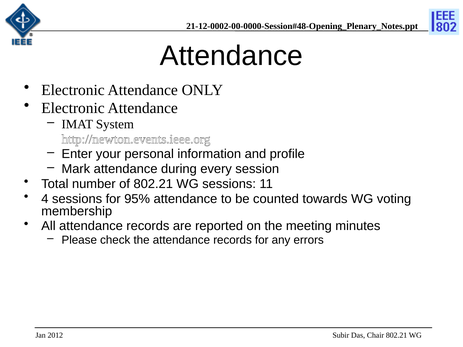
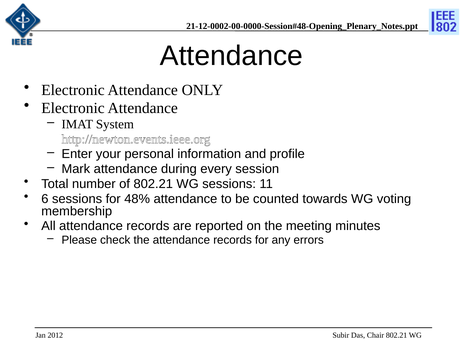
4: 4 -> 6 (45, 199)
95%: 95% -> 48% (137, 199)
